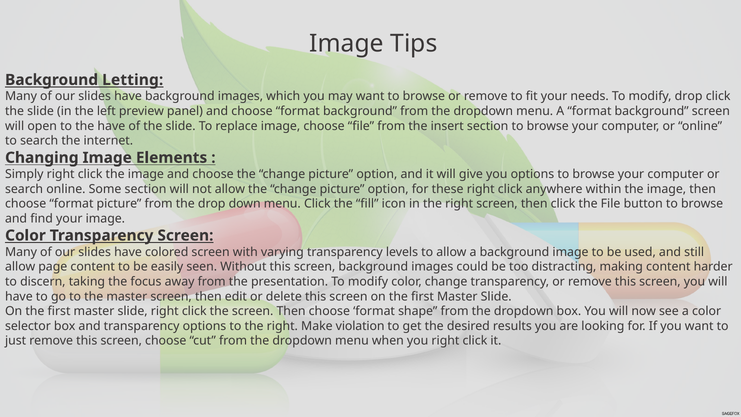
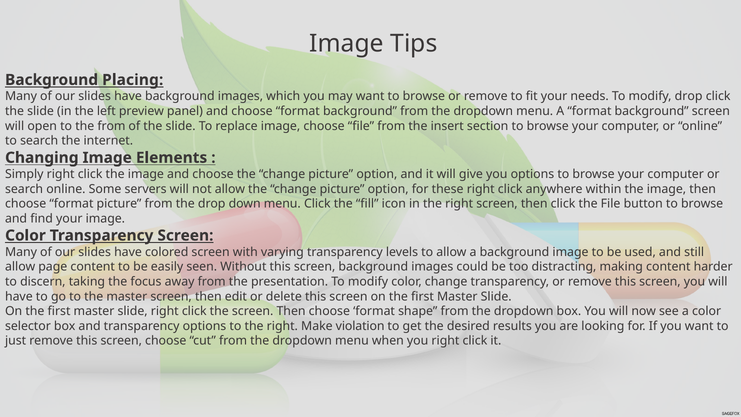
Letting: Letting -> Placing (133, 80)
the have: have -> from (111, 126)
Some section: section -> servers (146, 189)
